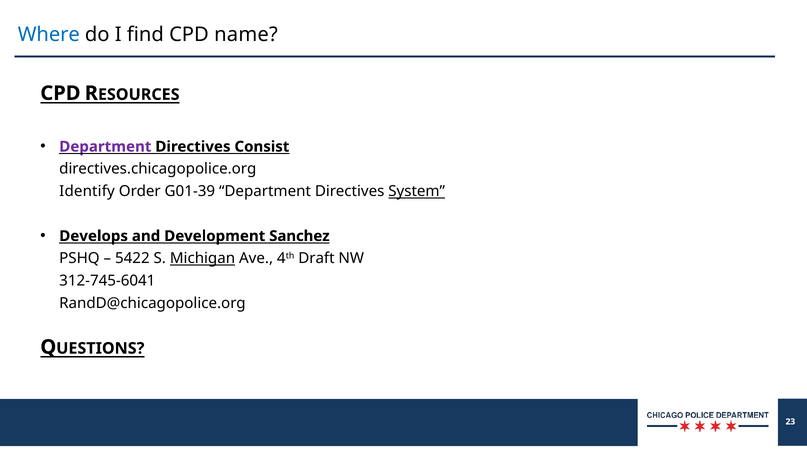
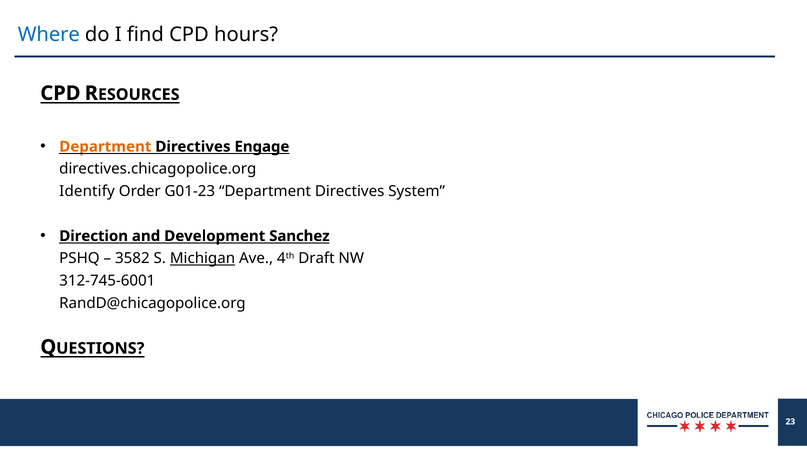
name: name -> hours (246, 34)
Department colour: purple -> orange (105, 147)
Consist: Consist -> Engage (262, 147)
G01-39: G01-39 -> G01-23 (190, 191)
System underline: present -> none (417, 191)
Develops: Develops -> Direction (94, 236)
5422: 5422 -> 3582 (132, 258)
312-745-6041: 312-745-6041 -> 312-745-6001 (107, 281)
